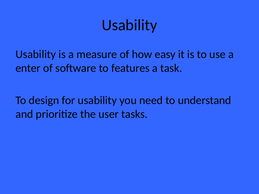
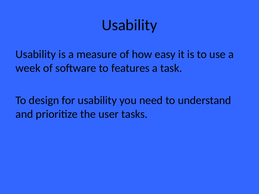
enter: enter -> week (28, 68)
